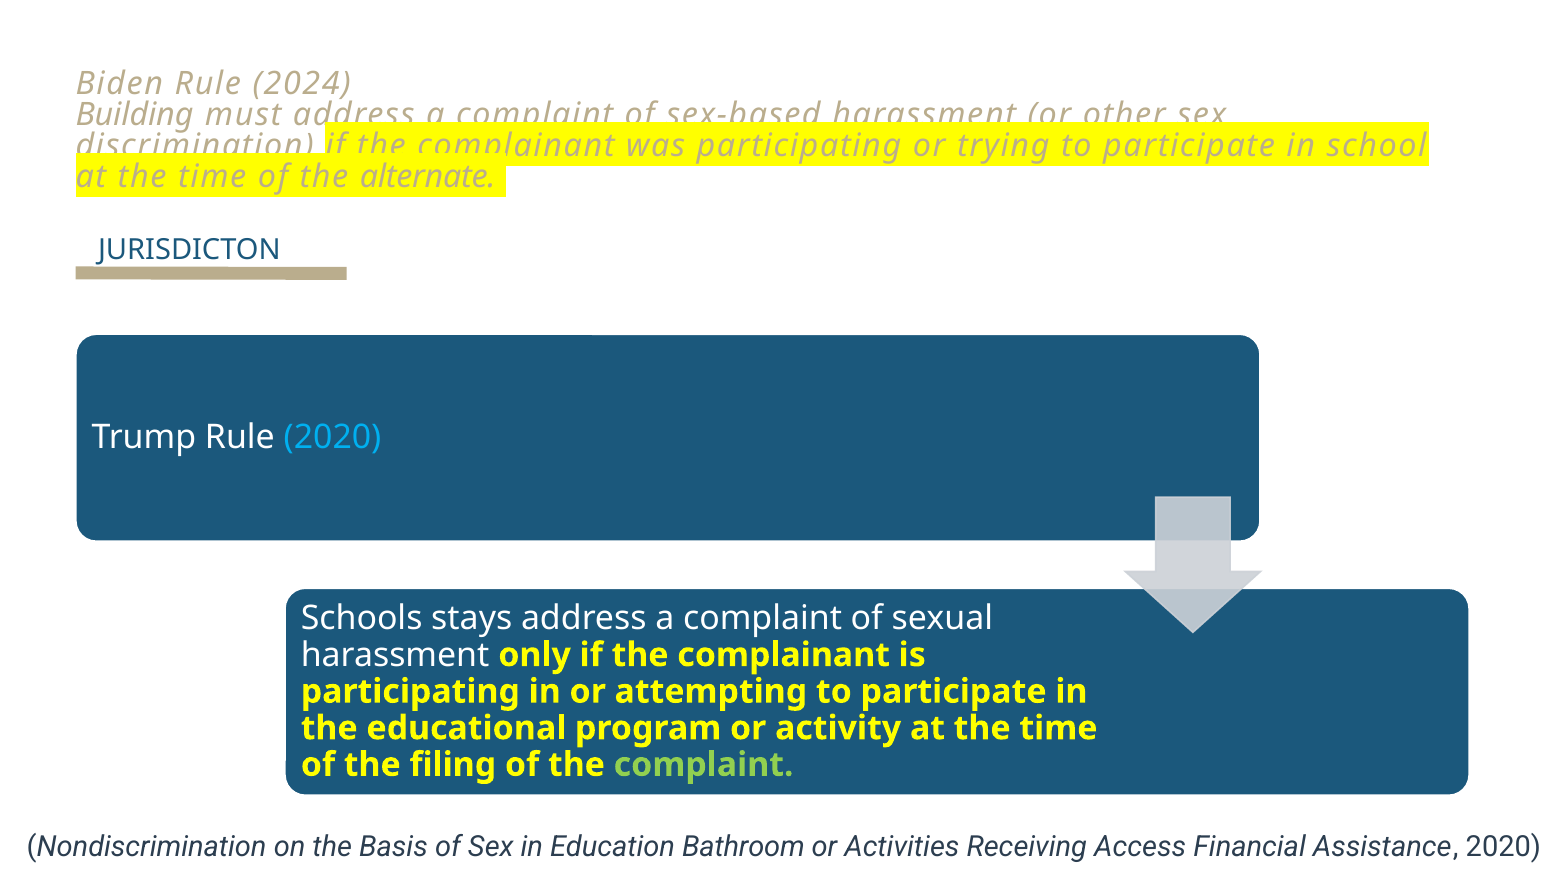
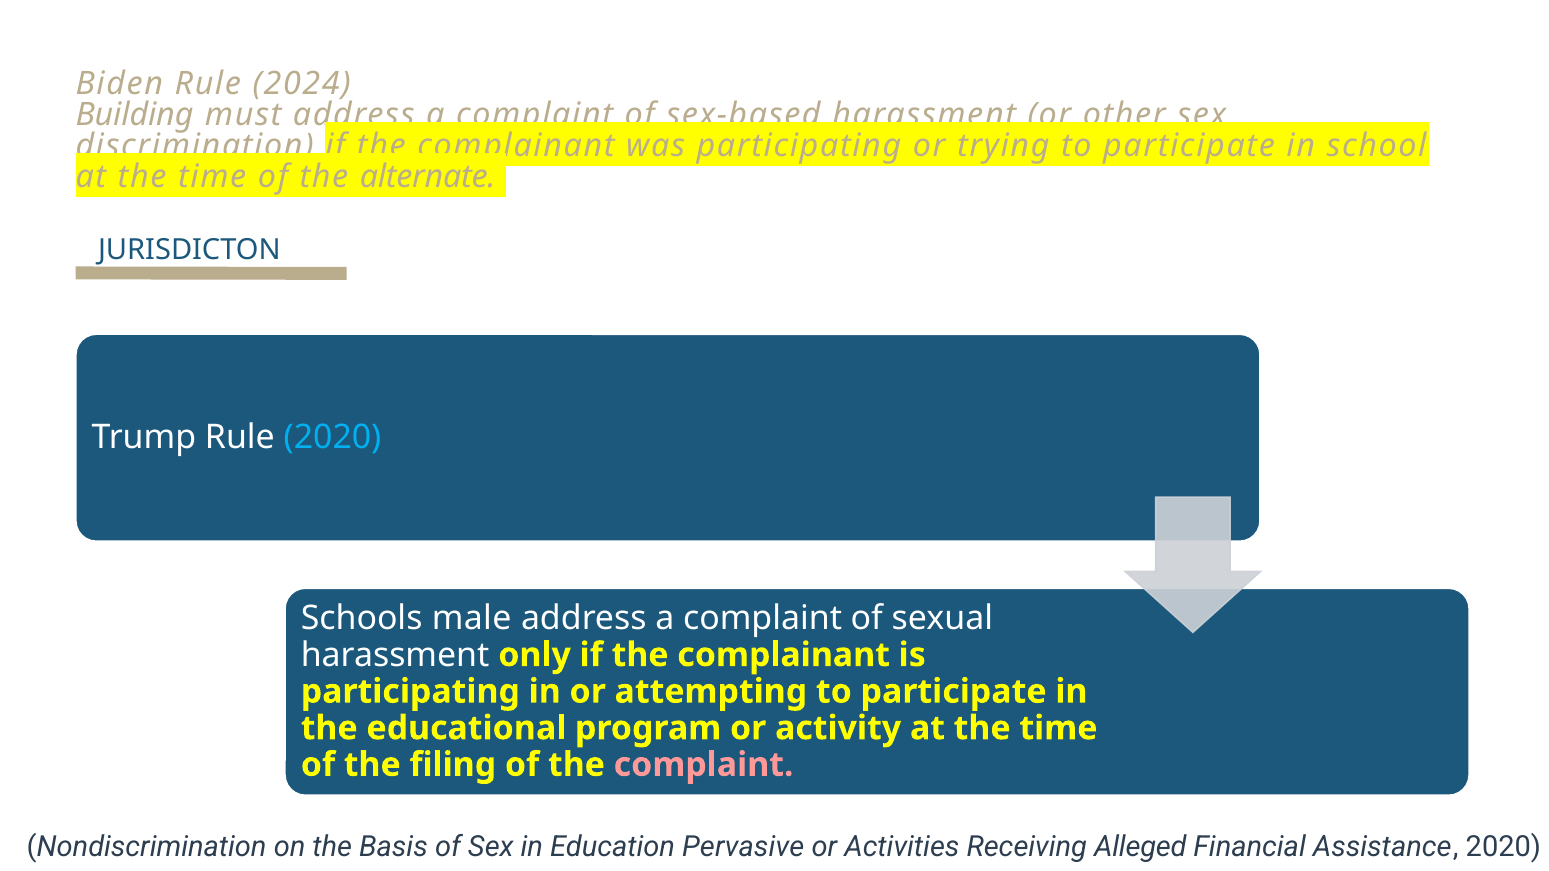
stays: stays -> male (472, 619)
complaint colour: light green -> pink (704, 765)
Bathroom: Bathroom -> Pervasive (743, 847)
Access: Access -> Alleged (1140, 847)
